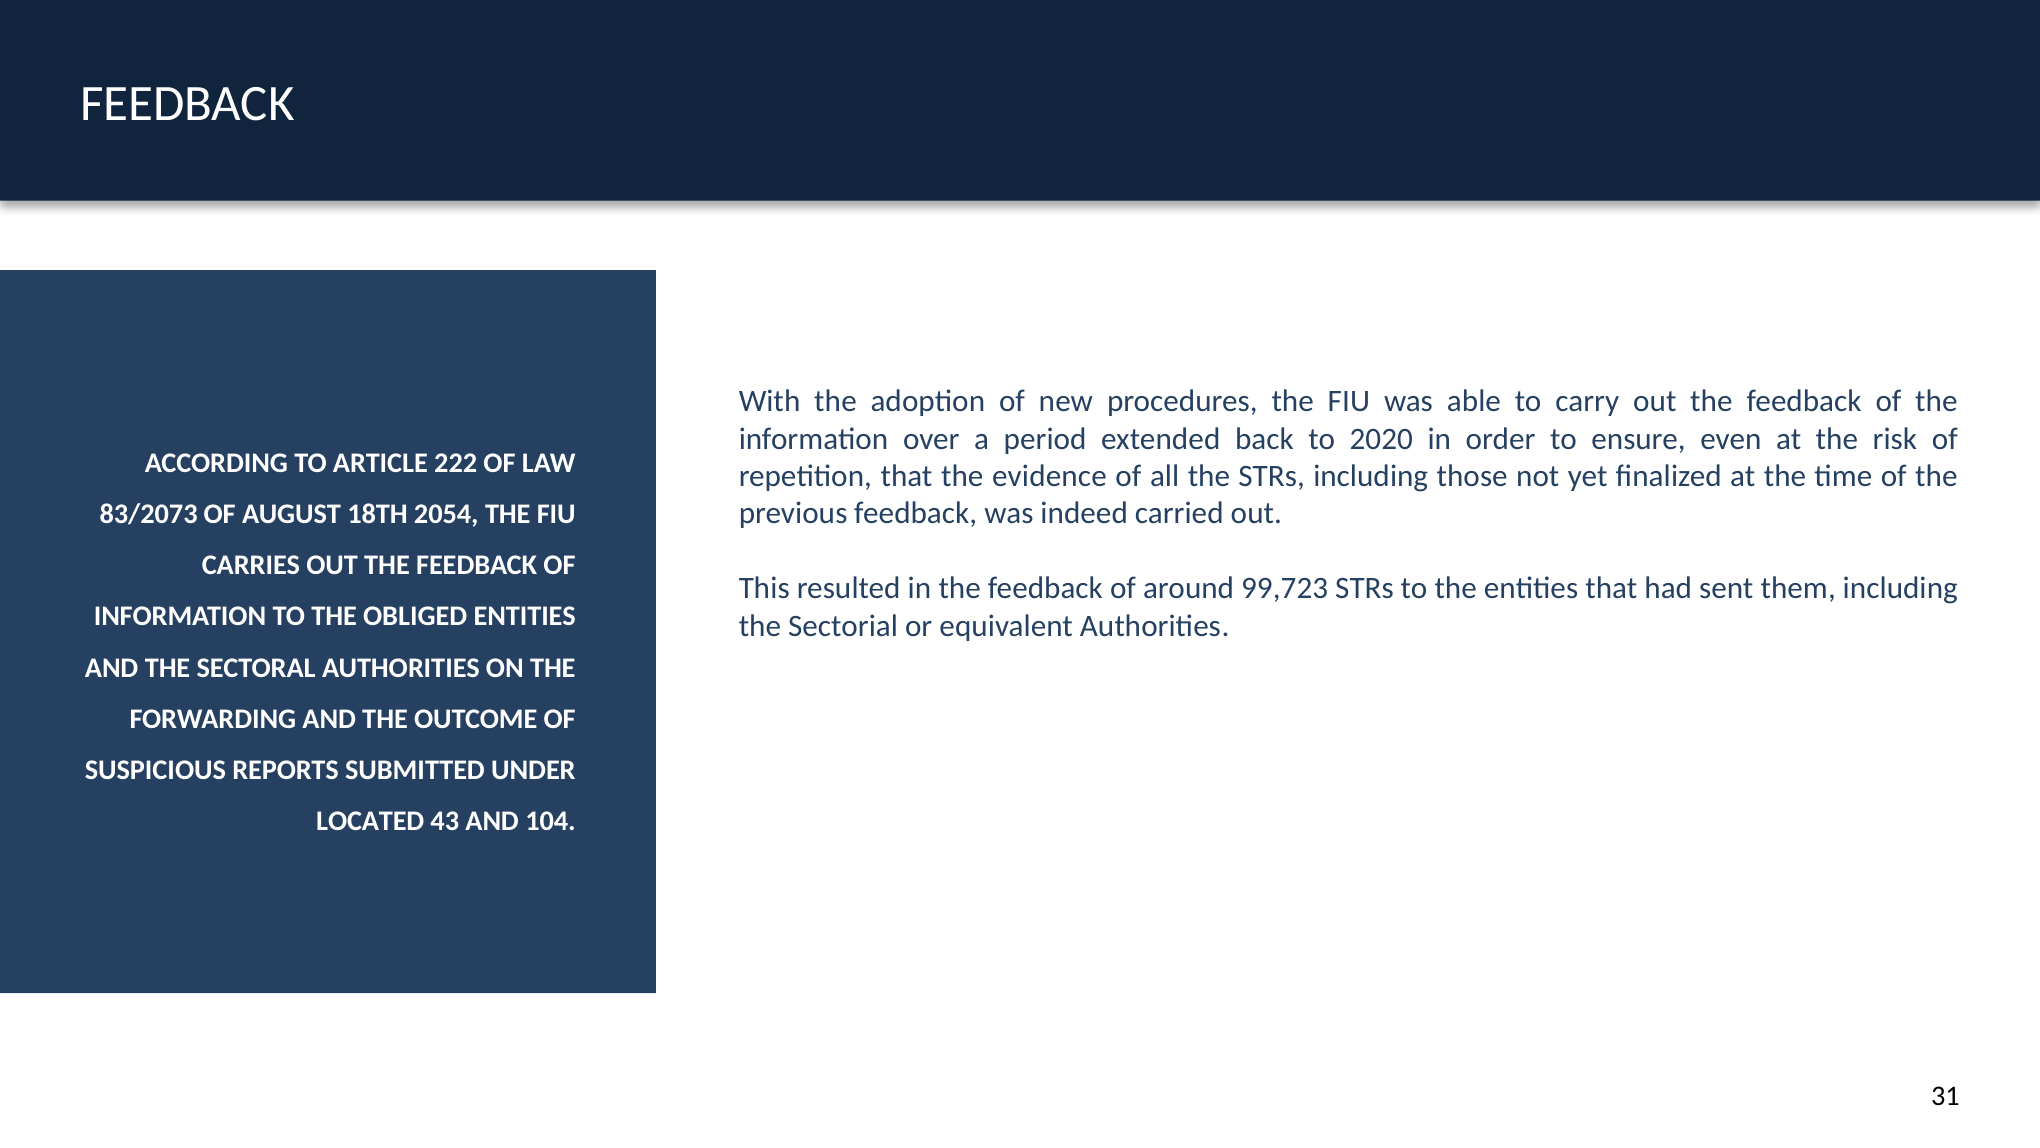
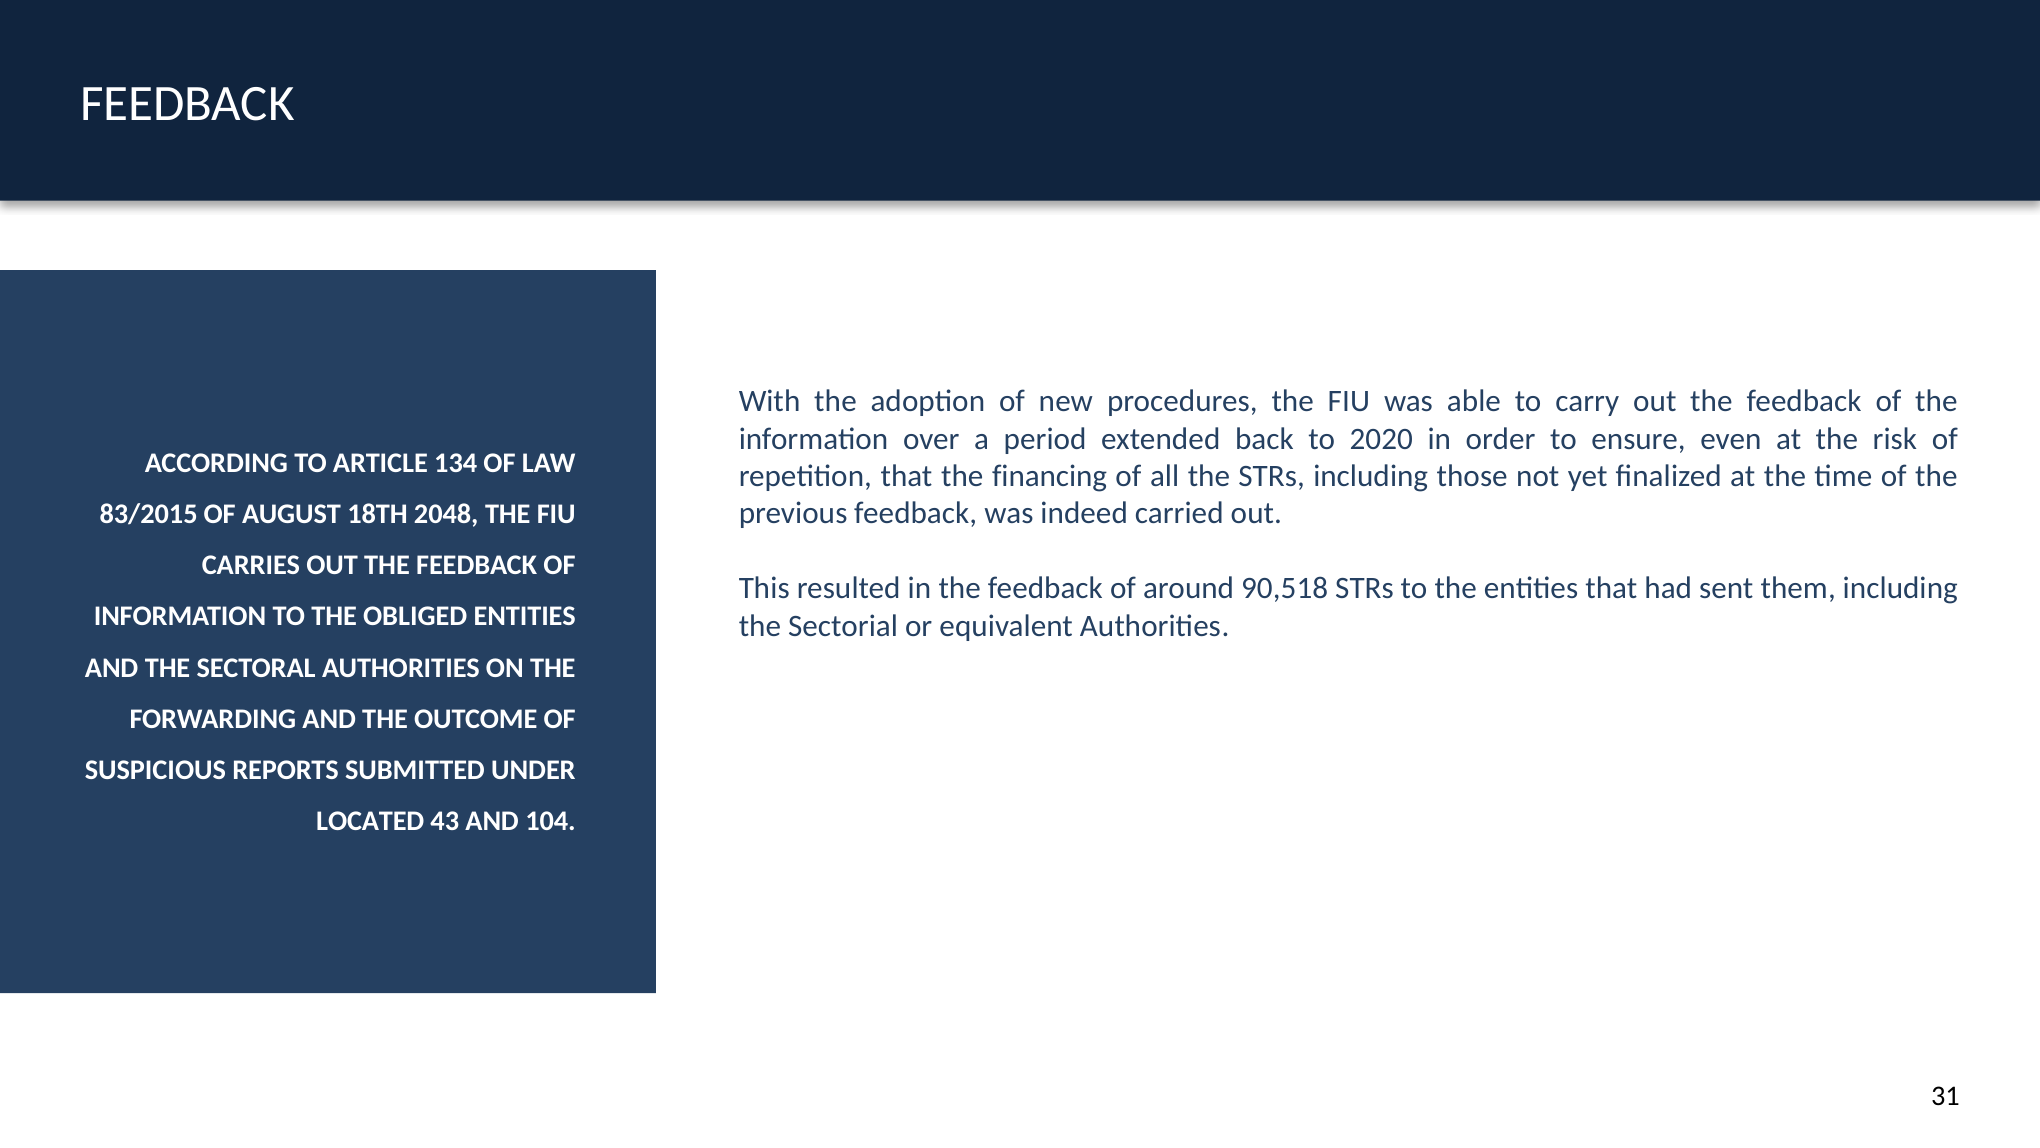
222: 222 -> 134 (456, 463)
evidence: evidence -> financing (1050, 476)
83/2073: 83/2073 -> 83/2015 (149, 514)
2054: 2054 -> 2048 (446, 514)
99,723: 99,723 -> 90,518 (1285, 588)
